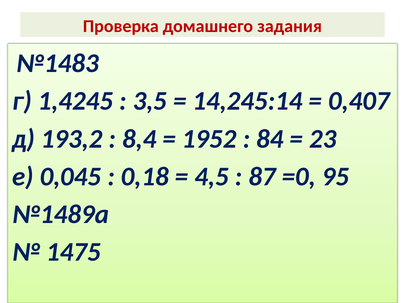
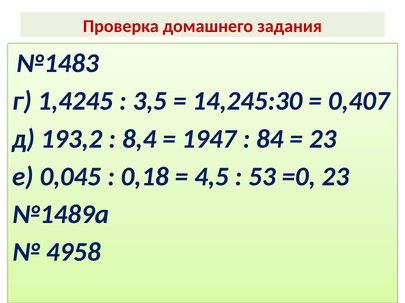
14,245:14: 14,245:14 -> 14,245:30 (248, 101)
1952: 1952 -> 1947 (209, 139)
87: 87 -> 53 (262, 177)
=0 95: 95 -> 23 (336, 177)
1475: 1475 -> 4958 (74, 253)
